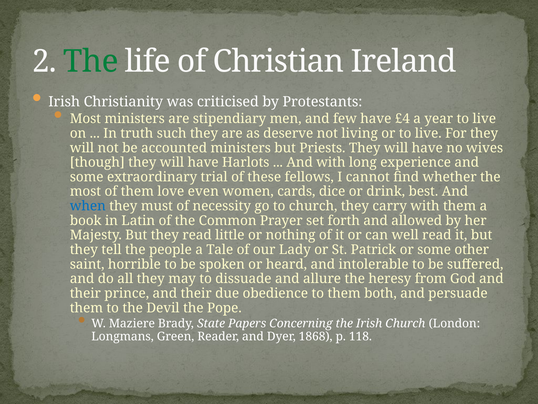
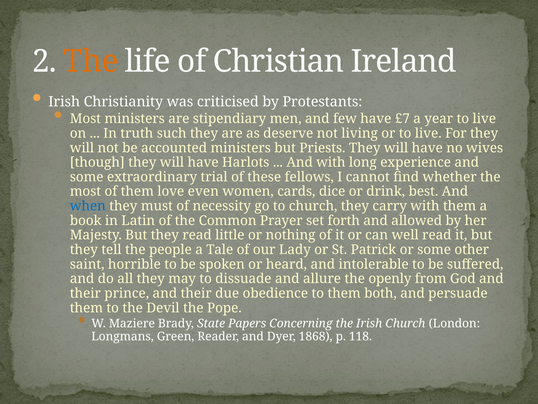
The colour: green -> orange (91, 61)
£4: £4 -> £7 (402, 119)
heresy: heresy -> openly (390, 278)
